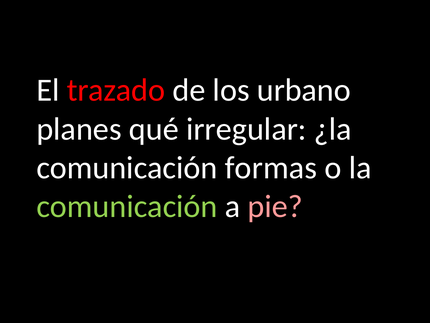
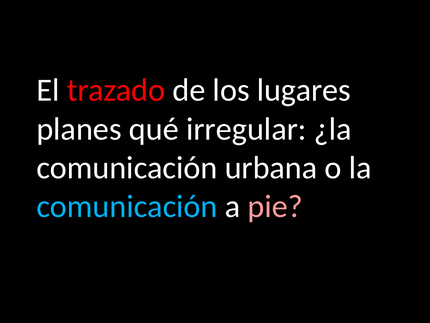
urbano: urbano -> lugares (304, 90)
formas: formas -> urbana (271, 168)
comunicación colour: light green -> light blue (127, 206)
